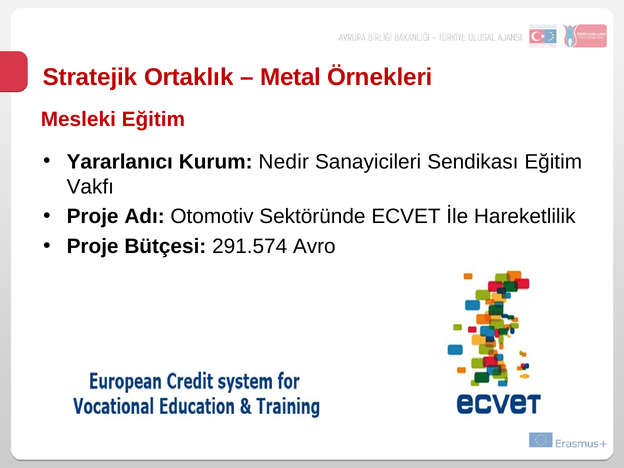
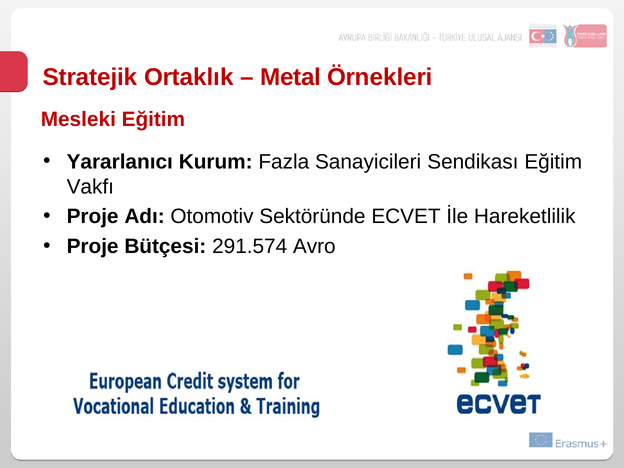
Nedir: Nedir -> Fazla (284, 162)
